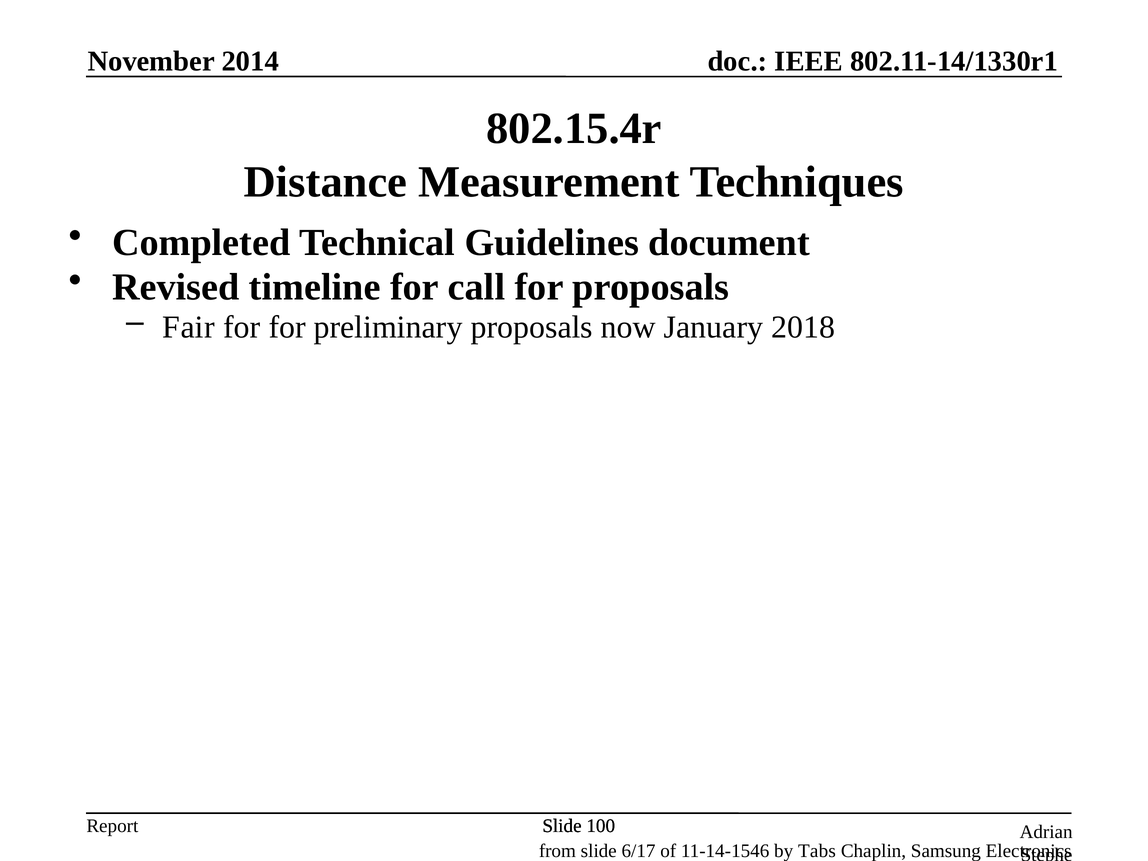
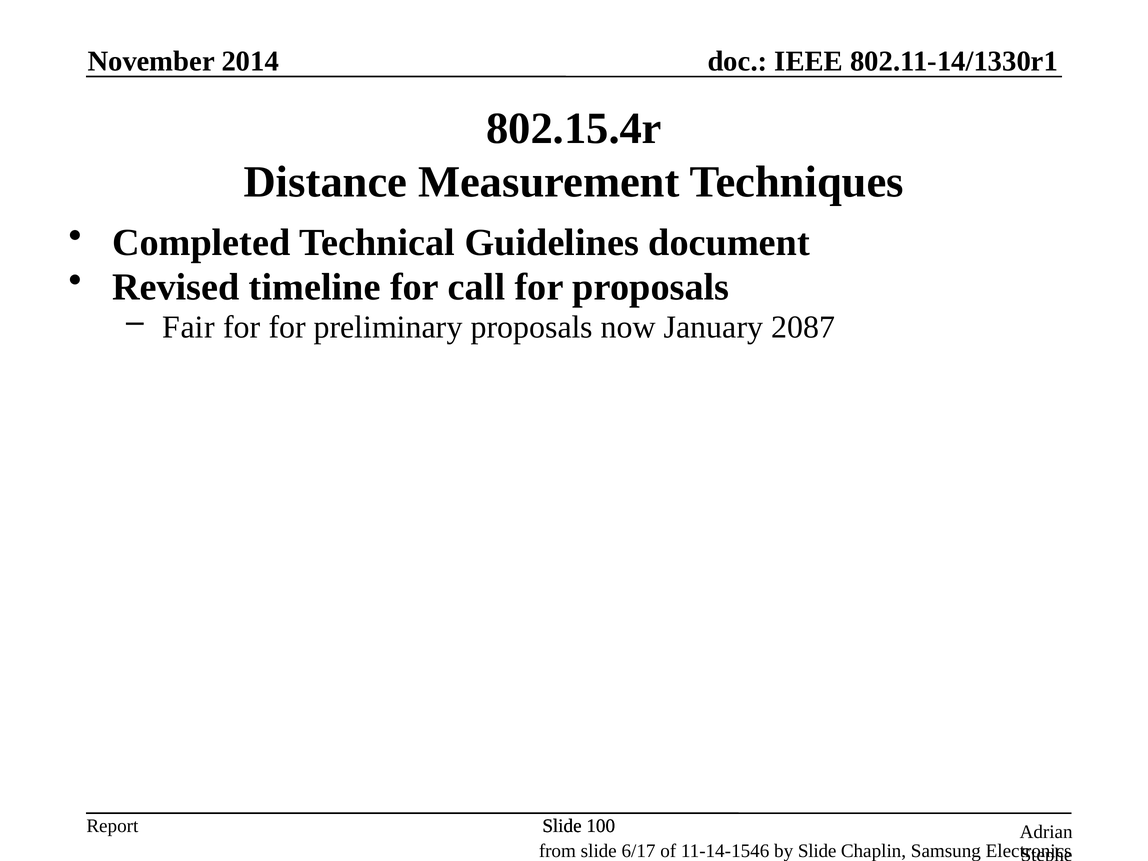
2018: 2018 -> 2087 (803, 327)
by Tabs: Tabs -> Slide (817, 851)
